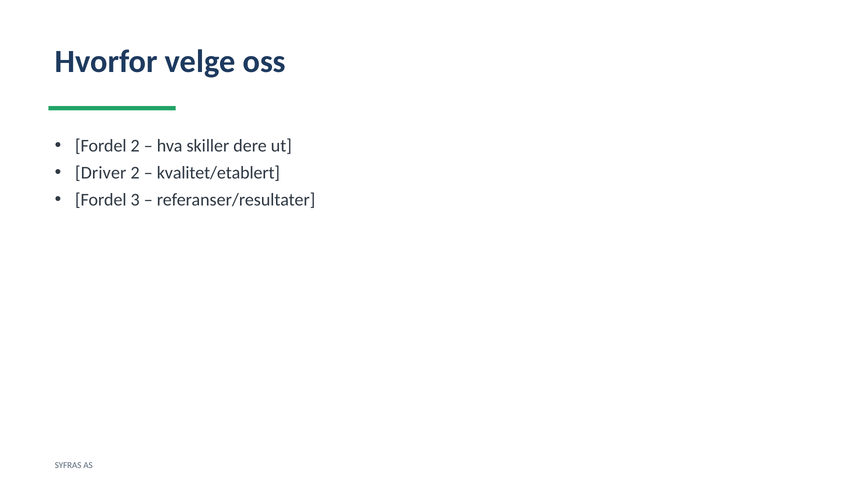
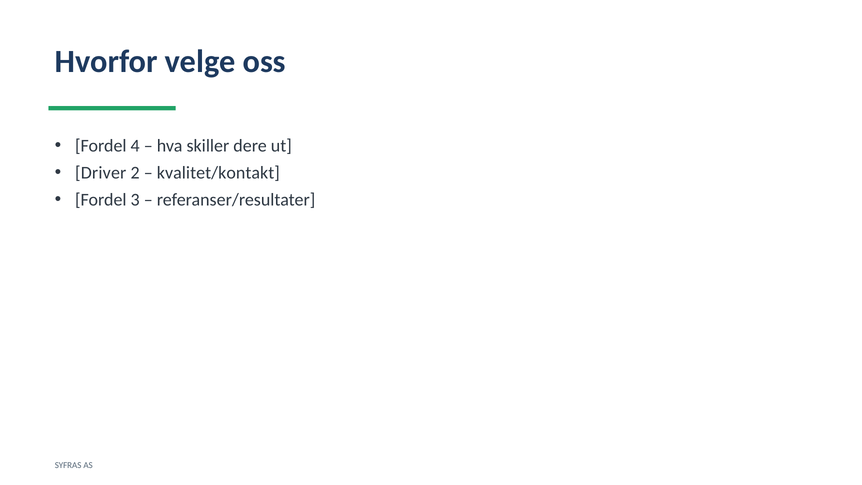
Fordel 2: 2 -> 4 (135, 146)
kvalitet/etablert: kvalitet/etablert -> kvalitet/kontakt (218, 173)
